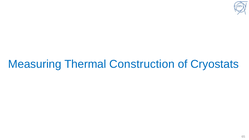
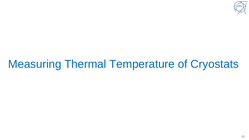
Construction: Construction -> Temperature (142, 64)
